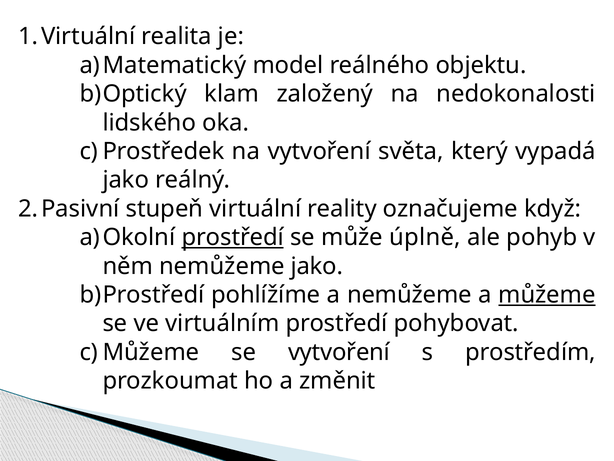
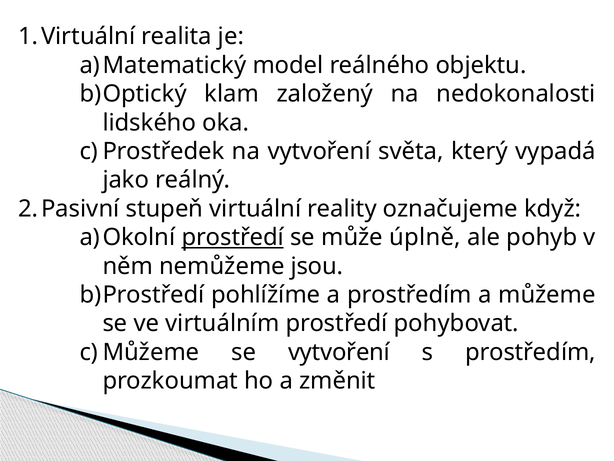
nemůžeme jako: jako -> jsou (317, 266)
a nemůžeme: nemůžeme -> prostředím (409, 295)
můžeme underline: present -> none (547, 295)
